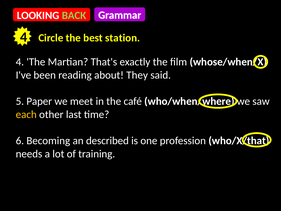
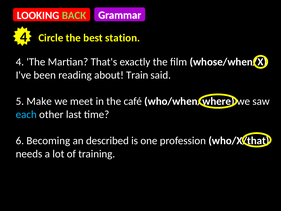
They: They -> Train (137, 75)
Paper: Paper -> Make (39, 101)
each colour: yellow -> light blue (26, 114)
